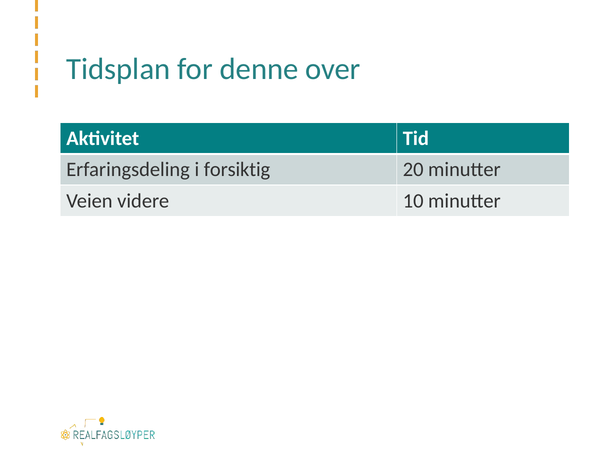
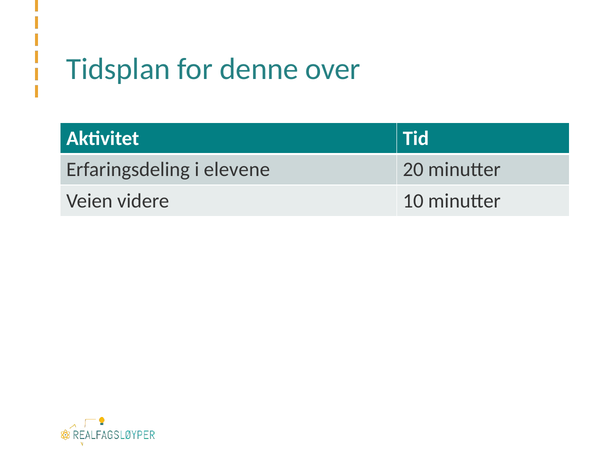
forsiktig: forsiktig -> elevene (237, 169)
